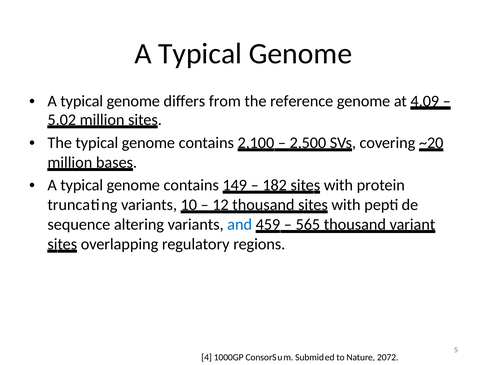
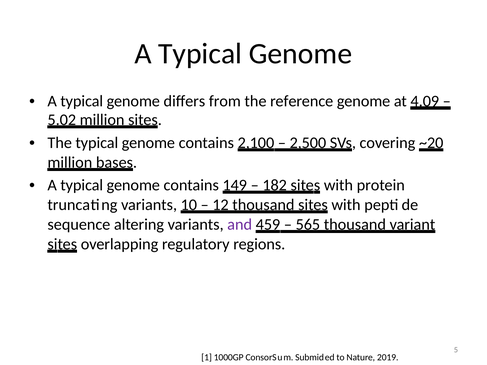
and colour: blue -> purple (240, 225)
4: 4 -> 1 (207, 358)
2072: 2072 -> 2019 (388, 358)
